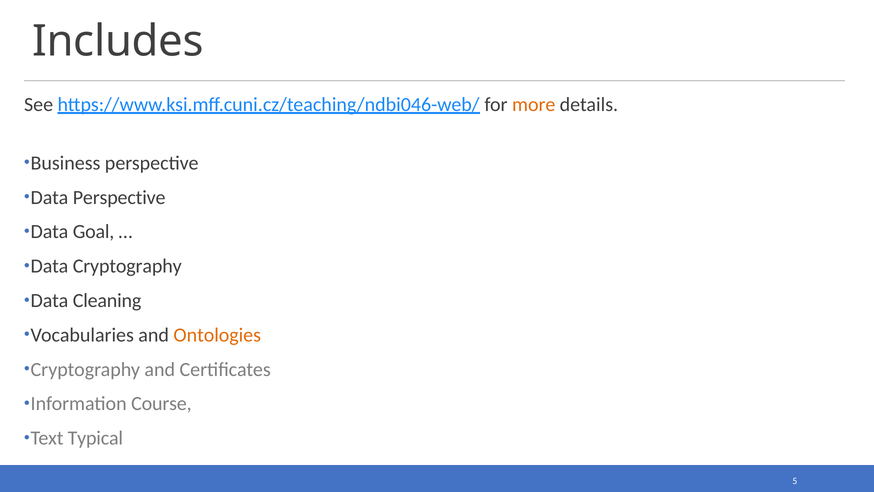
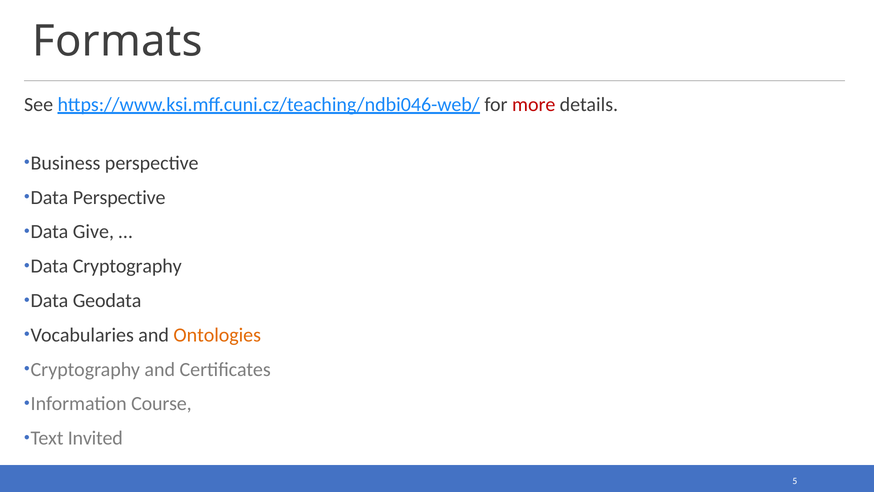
Includes: Includes -> Formats (118, 41)
more colour: orange -> red (534, 104)
Goal: Goal -> Give (93, 232)
Cleaning: Cleaning -> Geodata (107, 300)
Typical: Typical -> Invited (95, 438)
